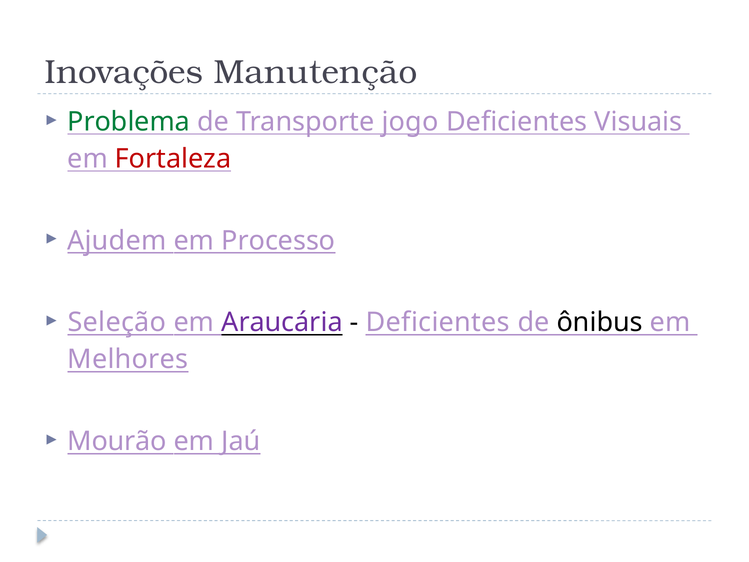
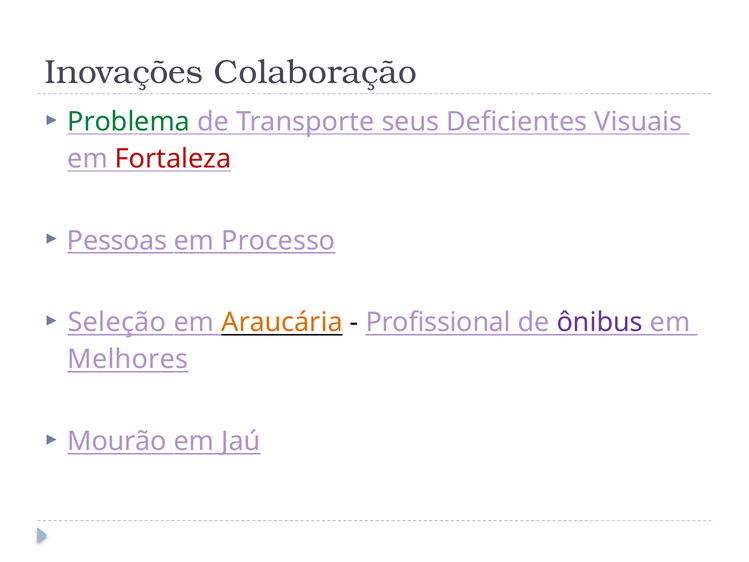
Manutenção: Manutenção -> Colaboração (315, 72)
jogo: jogo -> seus (410, 122)
Ajudem: Ajudem -> Pessoas (117, 241)
Araucária colour: purple -> orange (282, 322)
Deficientes: Deficientes -> Profissional (438, 322)
ônibus colour: black -> purple (600, 322)
